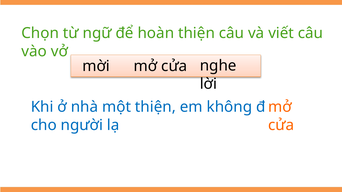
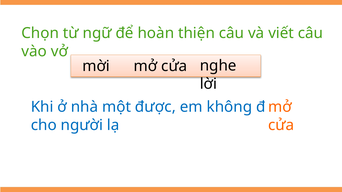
một thiện: thiện -> được (155, 107)
